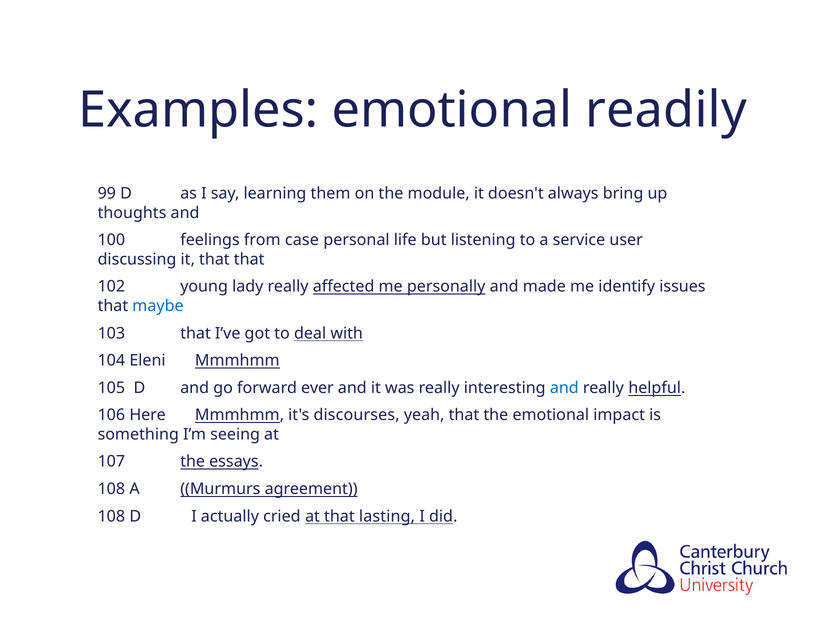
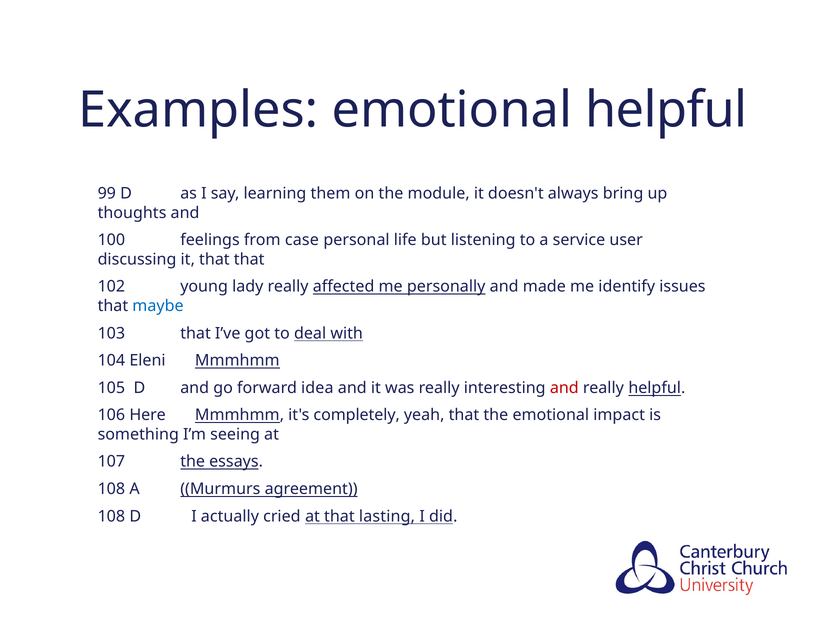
emotional readily: readily -> helpful (666, 110)
ever: ever -> idea (317, 388)
and colour: blue -> red (564, 388)
discourses: discourses -> completely (357, 415)
